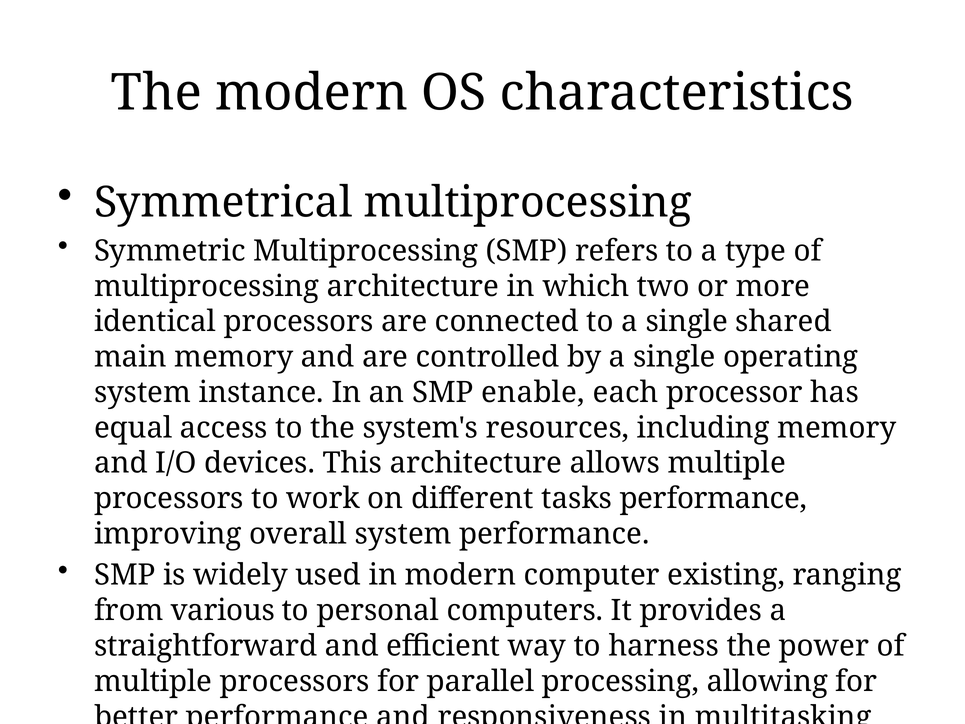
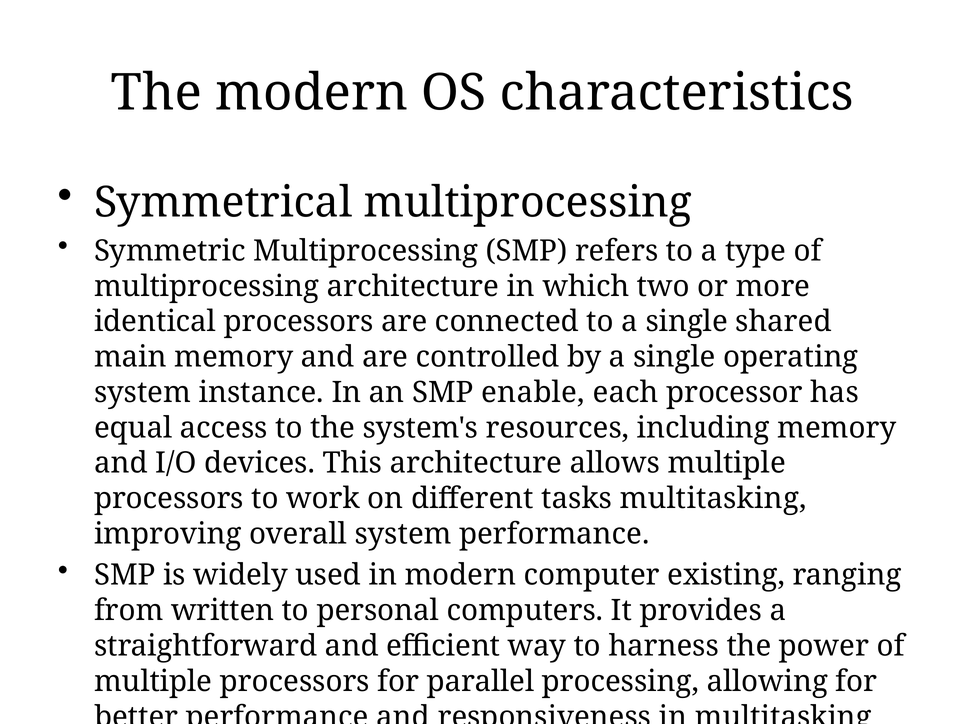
tasks performance: performance -> multitasking (713, 498)
various: various -> written (223, 610)
